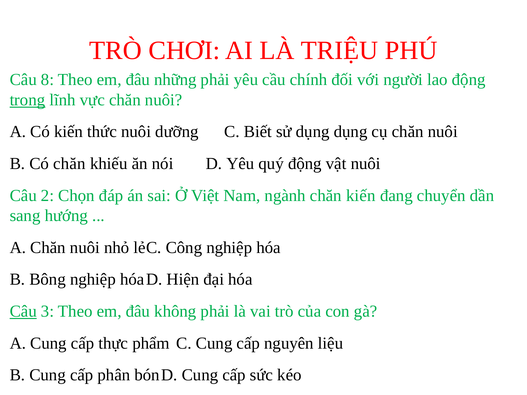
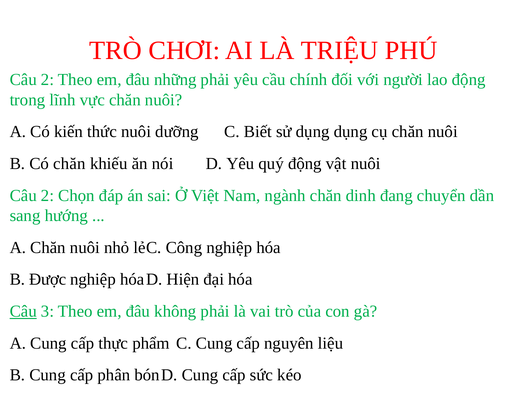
8: 8 -> 2 (48, 80)
trong underline: present -> none (27, 100)
chăn kiến: kiến -> dinh (361, 196)
Bông: Bông -> Được (48, 280)
